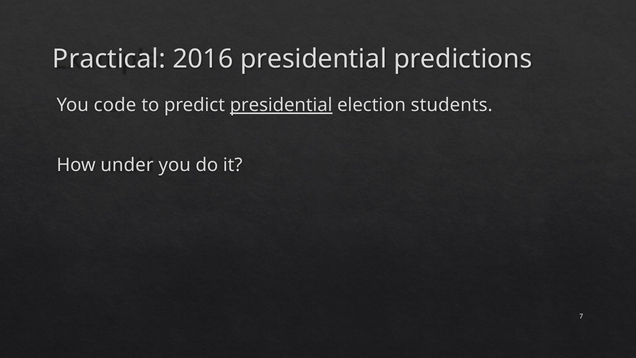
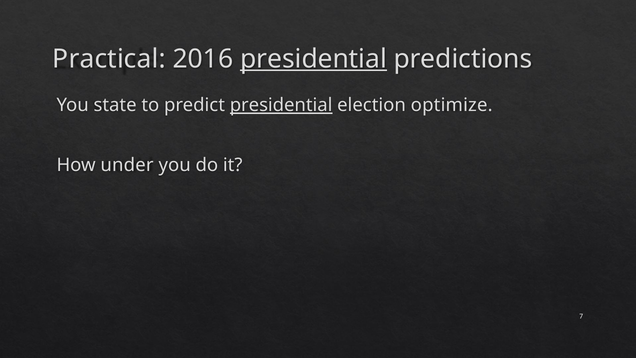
presidential underline: none -> present (313, 59)
code: code -> state (115, 105)
students: students -> optimize (452, 105)
